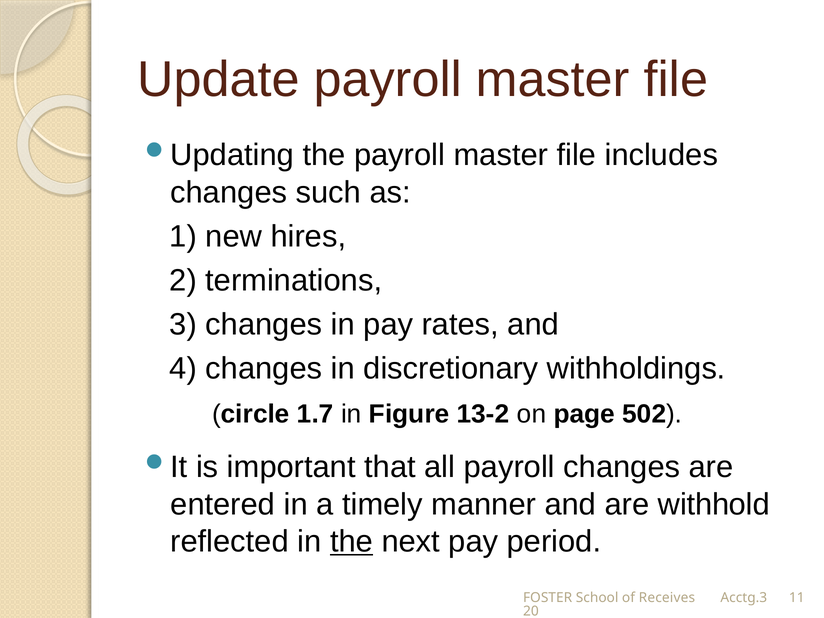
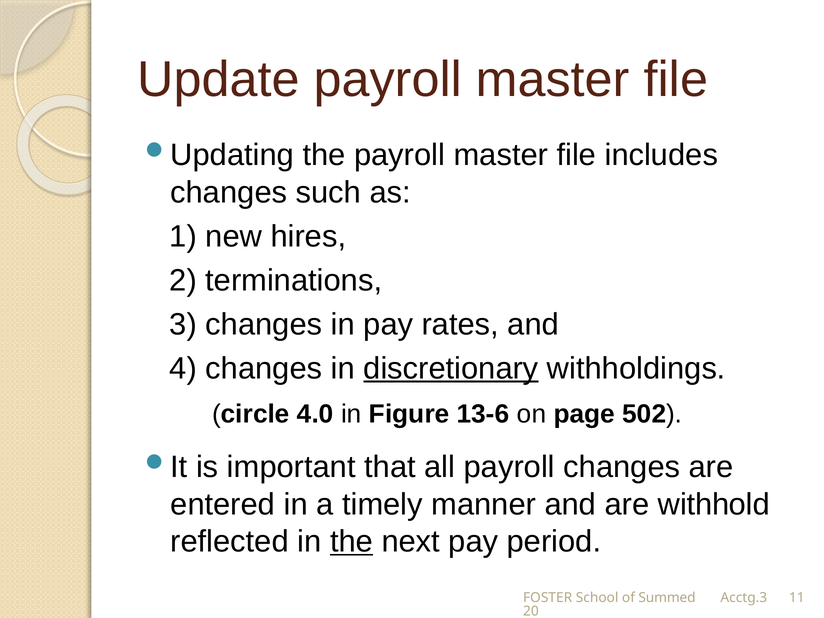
discretionary underline: none -> present (451, 368)
1.7: 1.7 -> 4.0 (315, 414)
13-2: 13-2 -> 13-6 (483, 414)
Receives: Receives -> Summed (667, 598)
